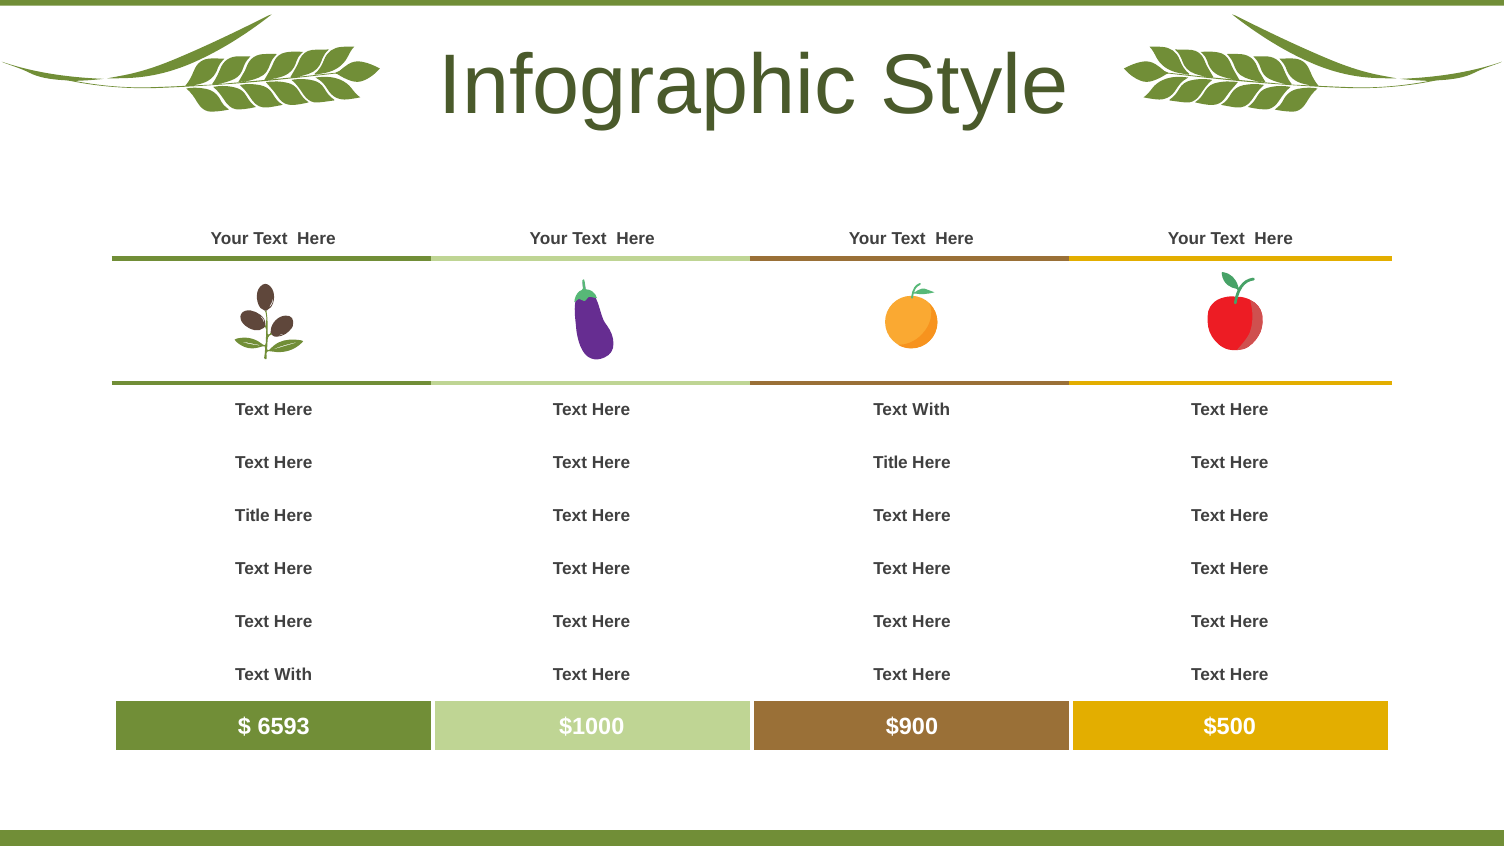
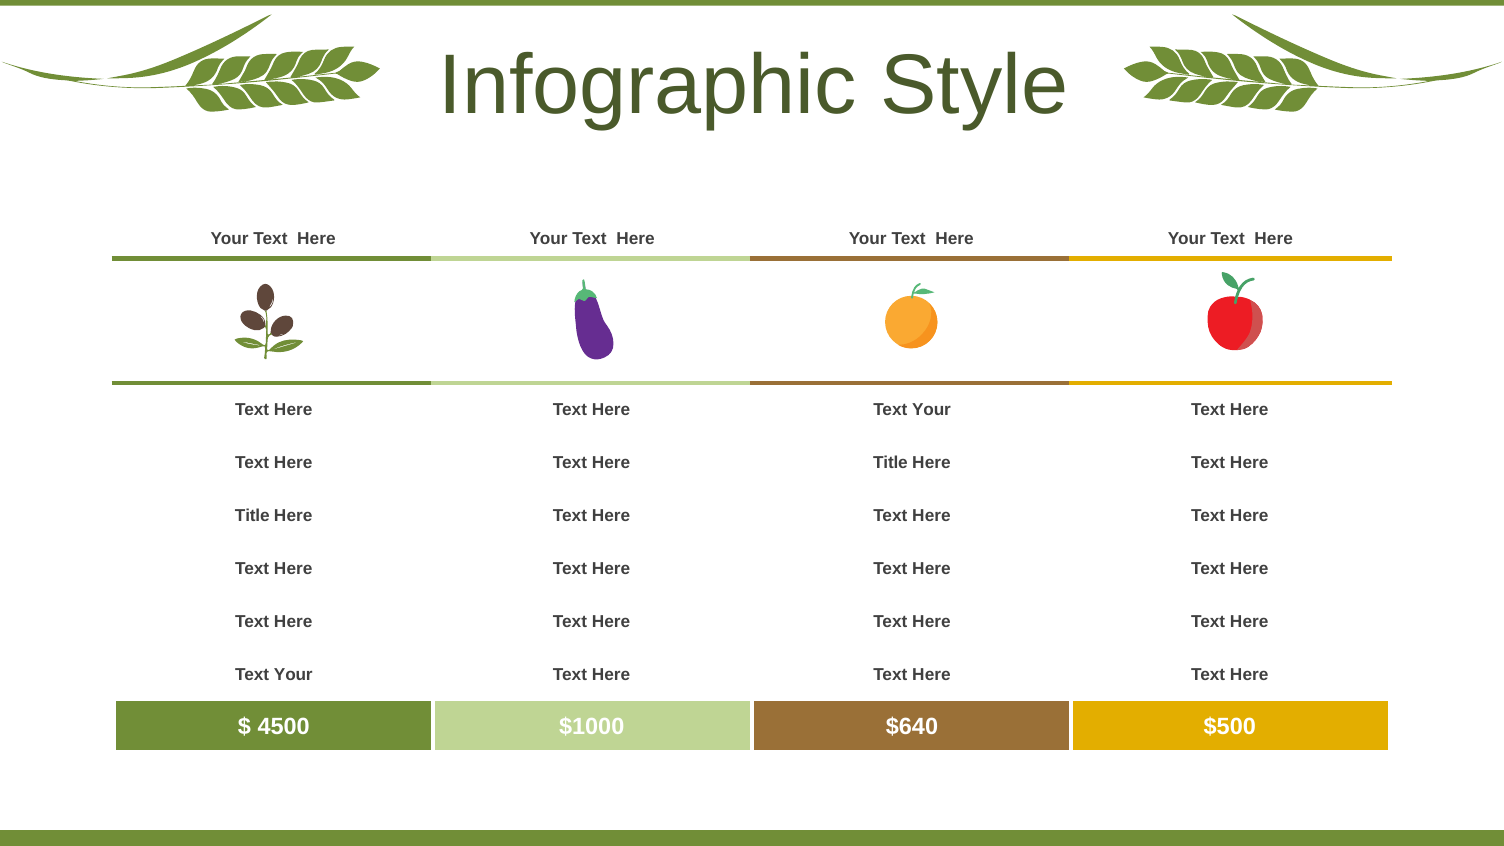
With: With -> Your (931, 410)
With: With -> Your (293, 675)
6593: 6593 -> 4500 (284, 727)
$900: $900 -> $640 (912, 727)
